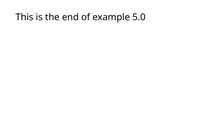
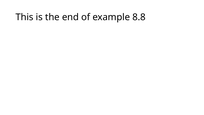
5.0: 5.0 -> 8.8 (139, 17)
